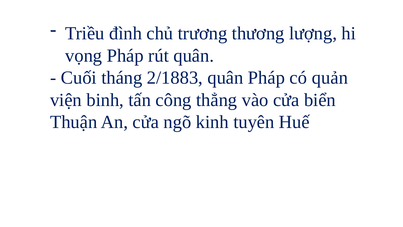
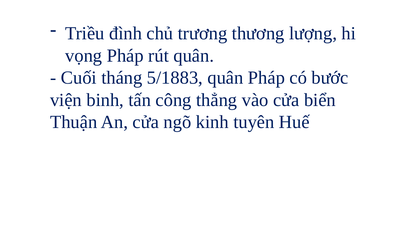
2/1883: 2/1883 -> 5/1883 (175, 78)
quản: quản -> bước (330, 78)
